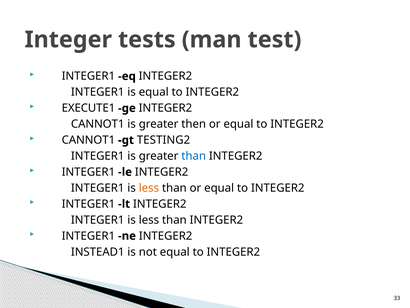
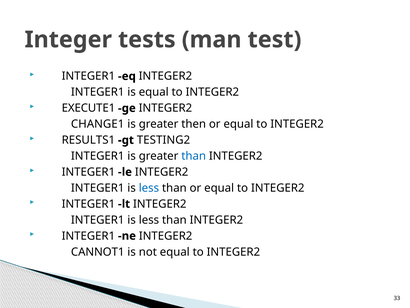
CANNOT1: CANNOT1 -> CHANGE1 (98, 124)
CANNOT1: CANNOT1 -> RESULTS1 (88, 140)
less colour: orange -> blue (149, 188)
INSTEAD1: INSTEAD1 -> CANNOT1 (98, 252)
